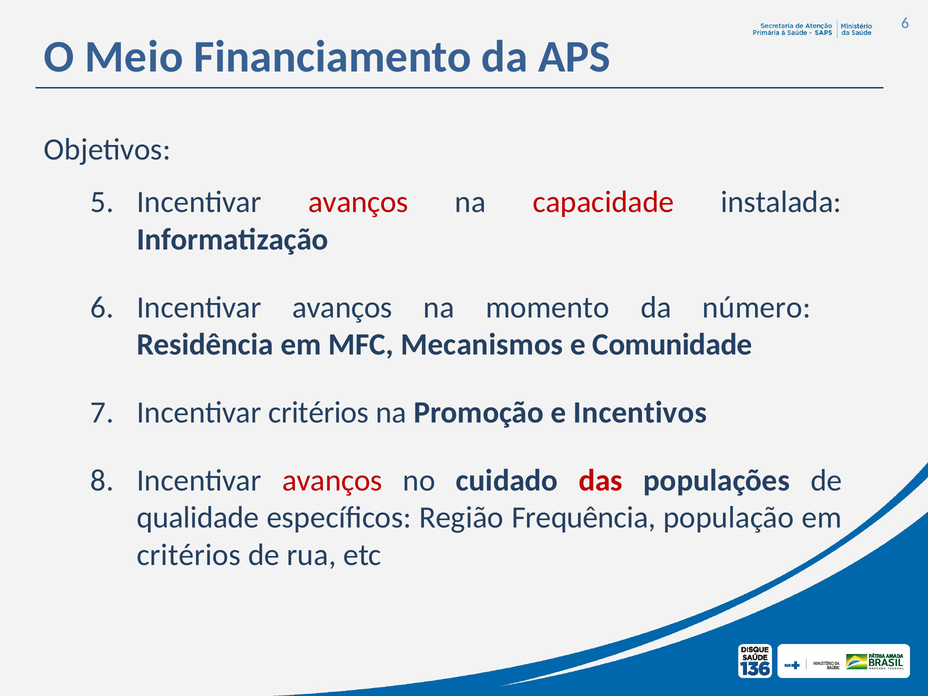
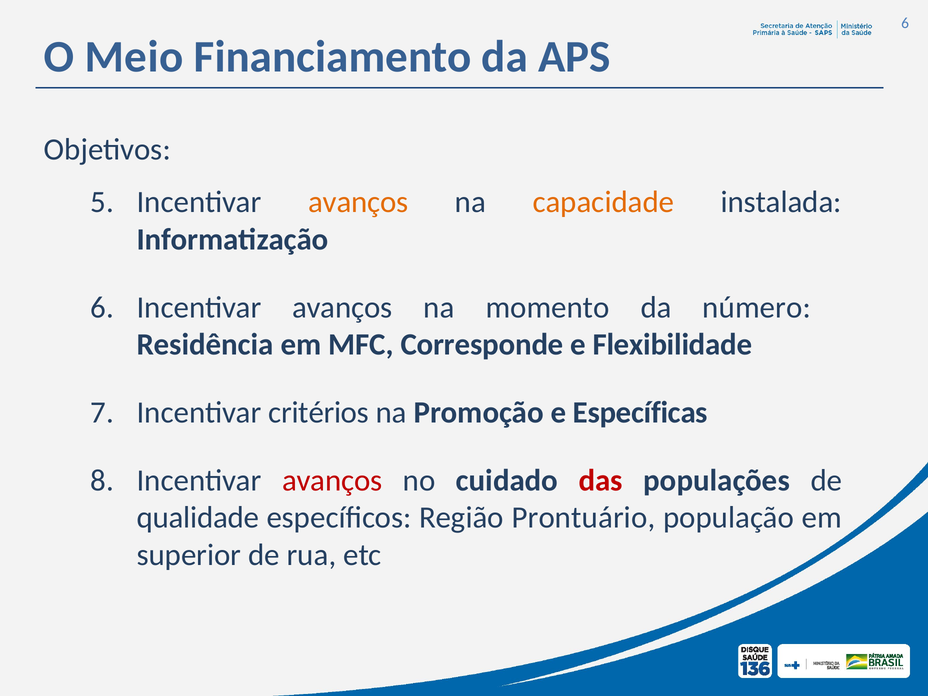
avanços colour: red -> orange (358, 202)
capacidade colour: red -> orange (603, 202)
Mecanismos: Mecanismos -> Corresponde (482, 345)
Comunidade: Comunidade -> Flexibilidade (672, 345)
Incentivos: Incentivos -> Específicas (640, 413)
Frequência: Frequência -> Prontuário (583, 518)
critérios: critérios -> superior (189, 555)
